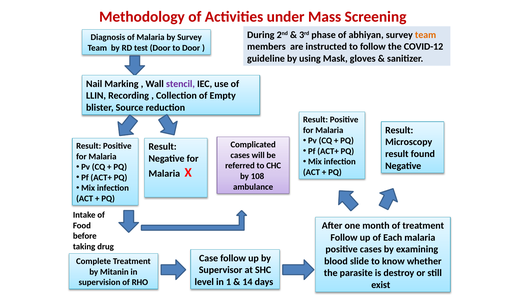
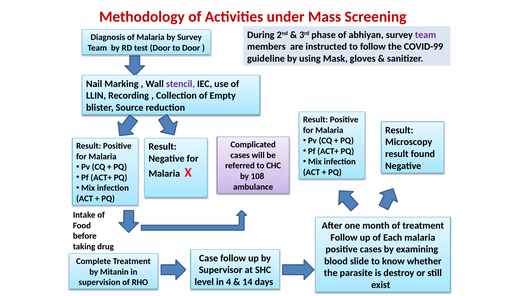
team colour: orange -> purple (426, 35)
COVID-12: COVID-12 -> COVID-99 (424, 47)
1: 1 -> 4 (229, 282)
